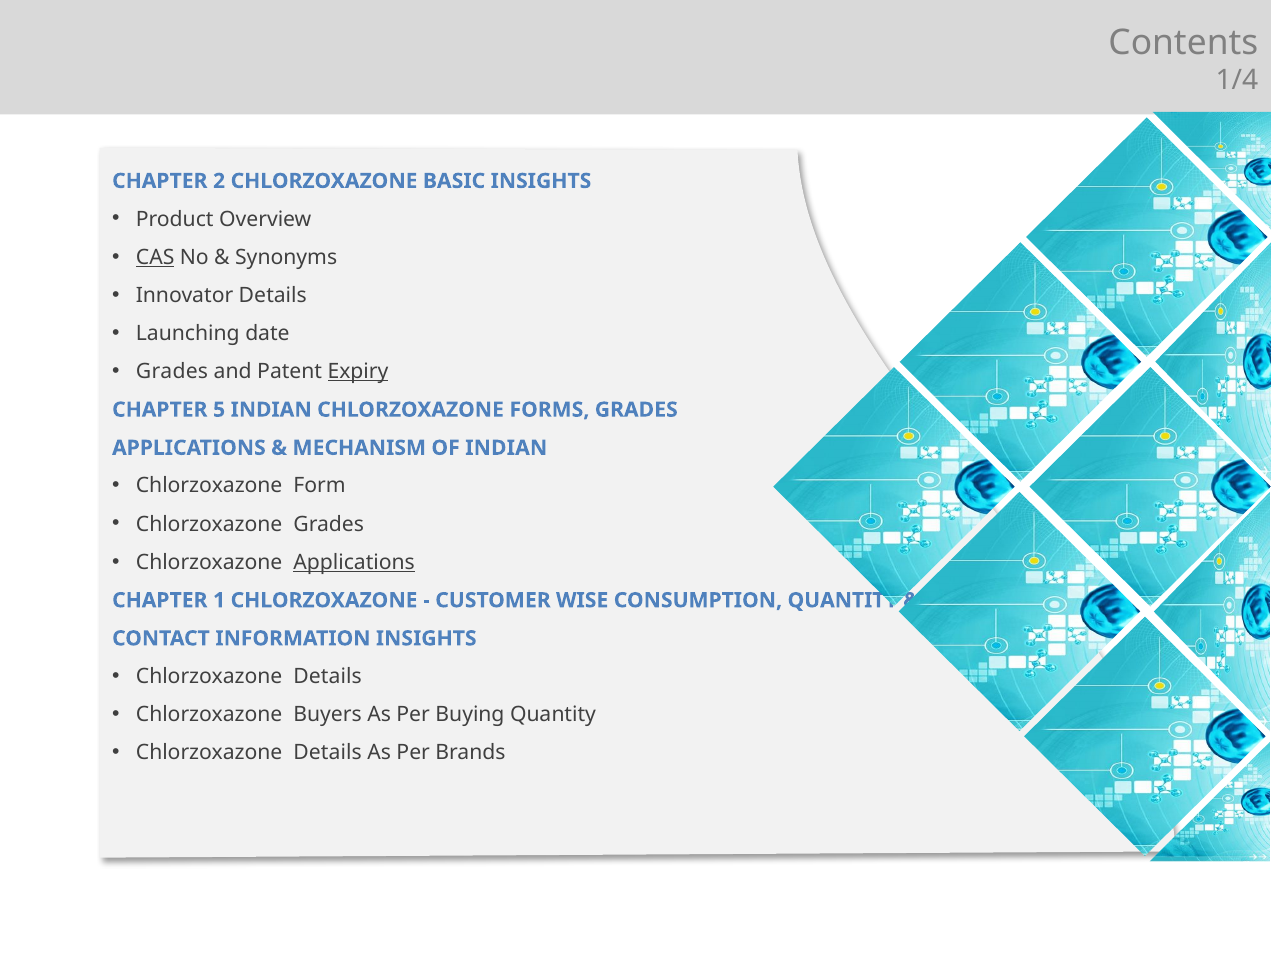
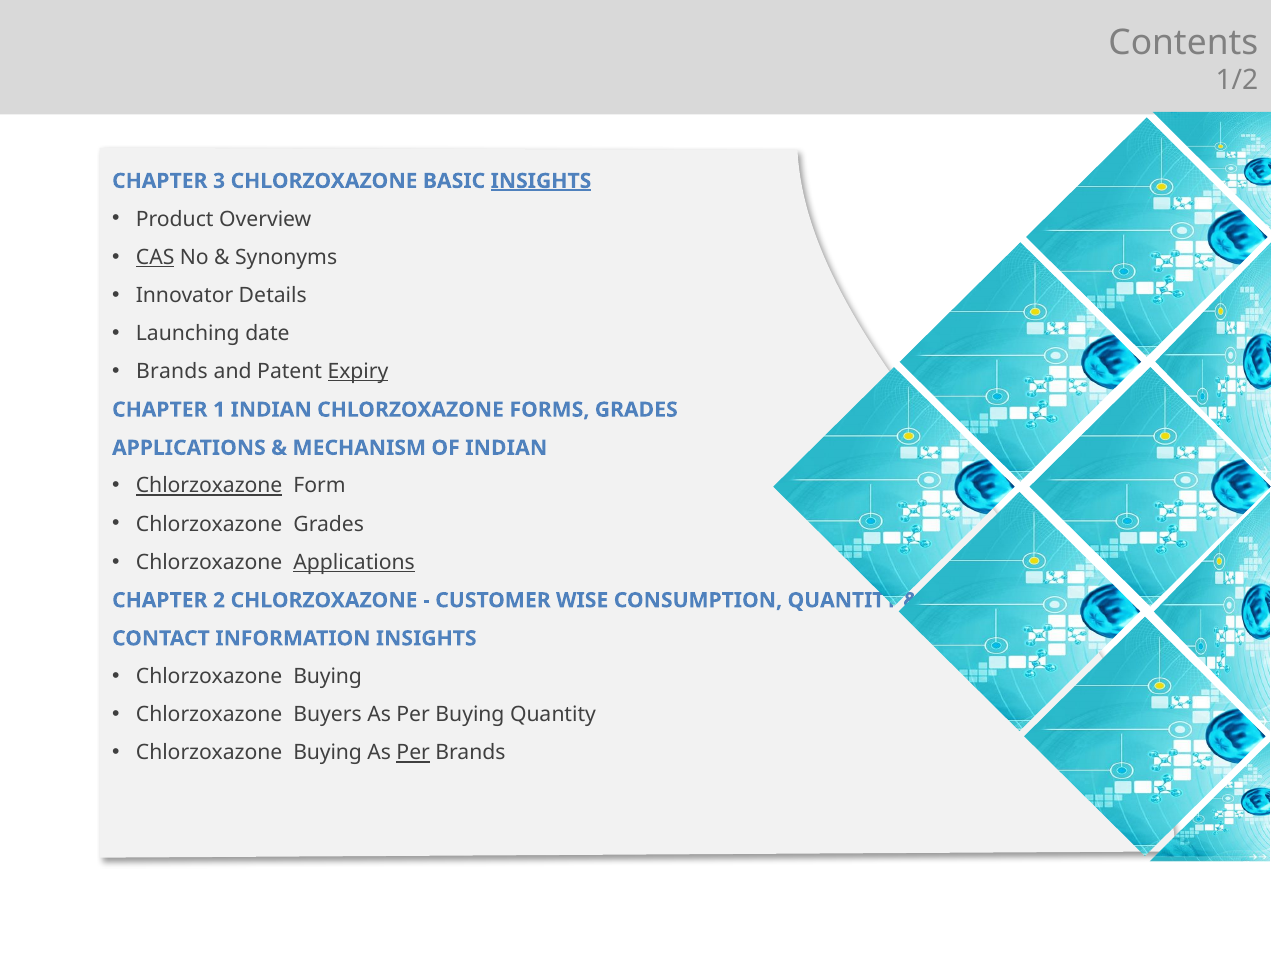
1/4: 1/4 -> 1/2 (1237, 80)
2: 2 -> 3 (219, 181)
INSIGHTS underline: none -> present (541, 181)
Grades: Grades -> Brands (172, 372)
5: 5 -> 1 (219, 410)
Chlorzoxazone underline: none -> present (209, 486)
1: 1 -> 2 (219, 600)
Details: Details -> Buying (328, 677)
Details: Details -> Buying (328, 753)
Per underline: none -> present (413, 753)
